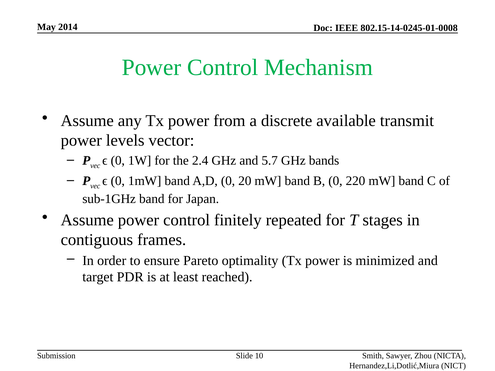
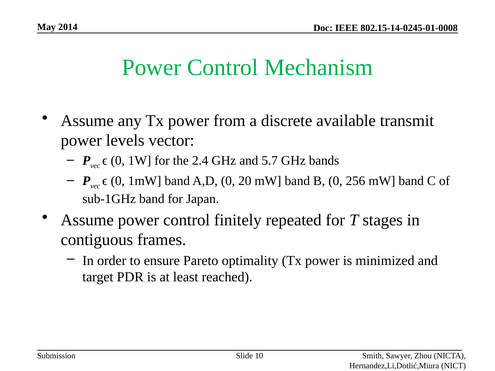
220: 220 -> 256 (355, 181)
